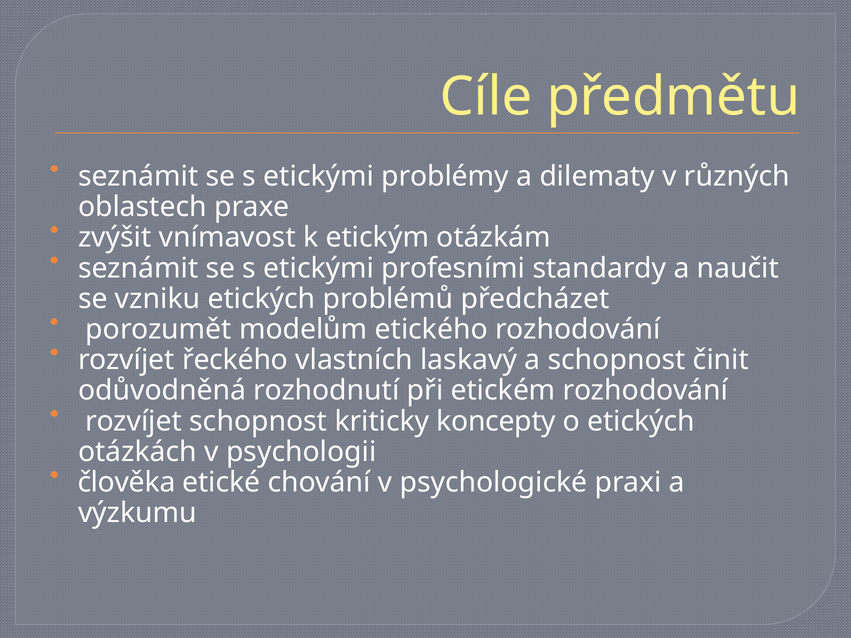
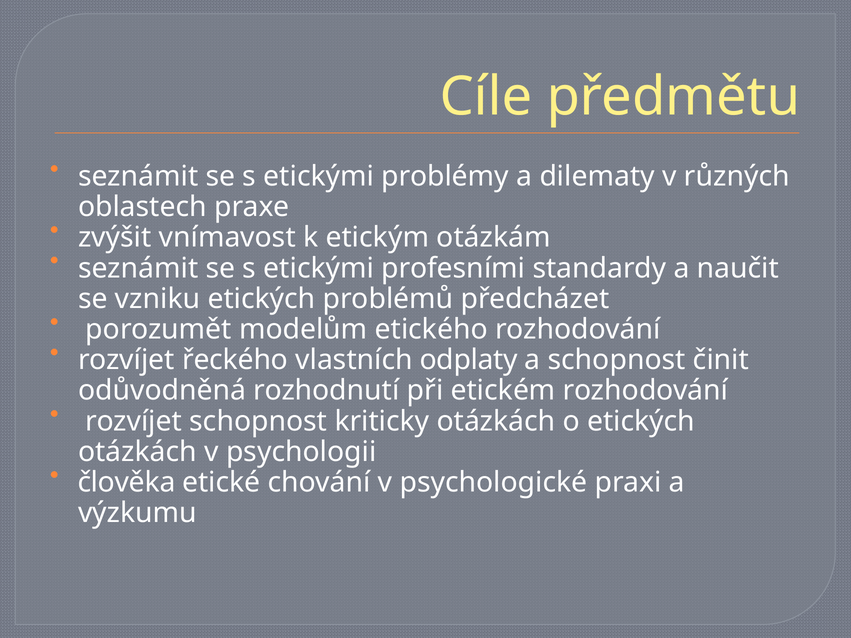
laskavý: laskavý -> odplaty (469, 360)
kriticky koncepty: koncepty -> otázkách (496, 421)
